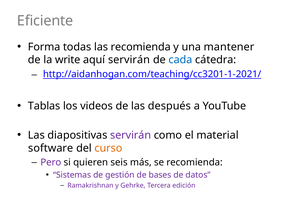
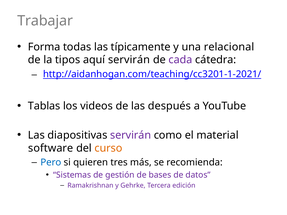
Eficiente: Eficiente -> Trabajar (45, 21)
las recomienda: recomienda -> típicamente (141, 47)
mantener: mantener -> relacional (229, 47)
write: write -> tipos (68, 60)
cada colour: blue -> purple (180, 60)
Pero colour: purple -> blue (51, 163)
seis: seis -> tres (119, 163)
